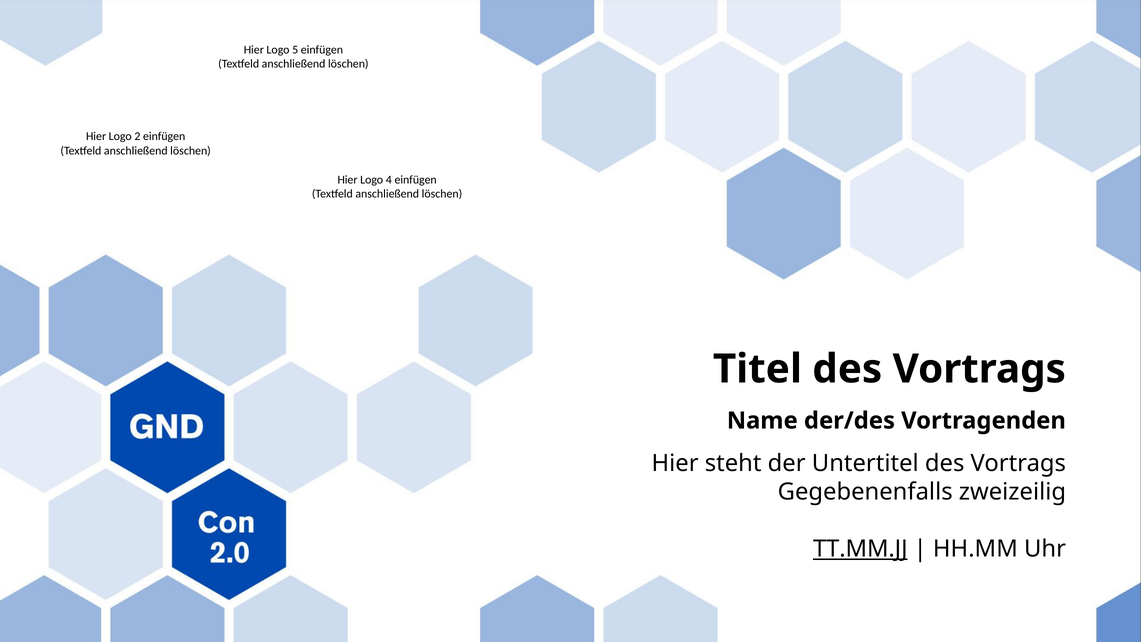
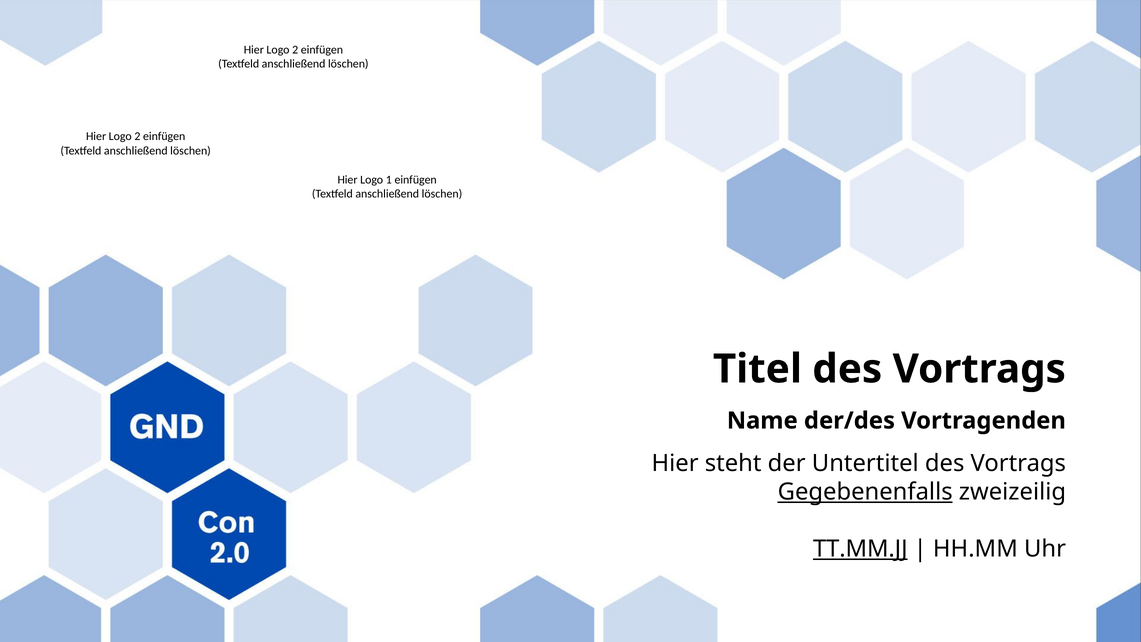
5: 5 -> 2 (295, 50)
4: 4 -> 1 (389, 180)
Gegebenenfalls underline: none -> present (865, 492)
